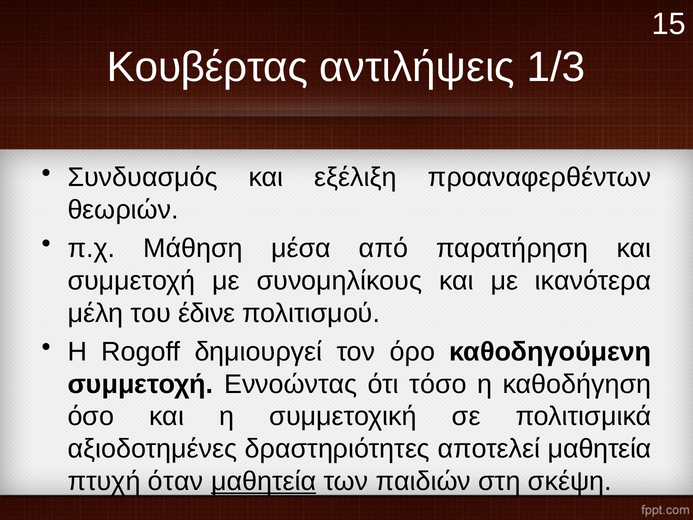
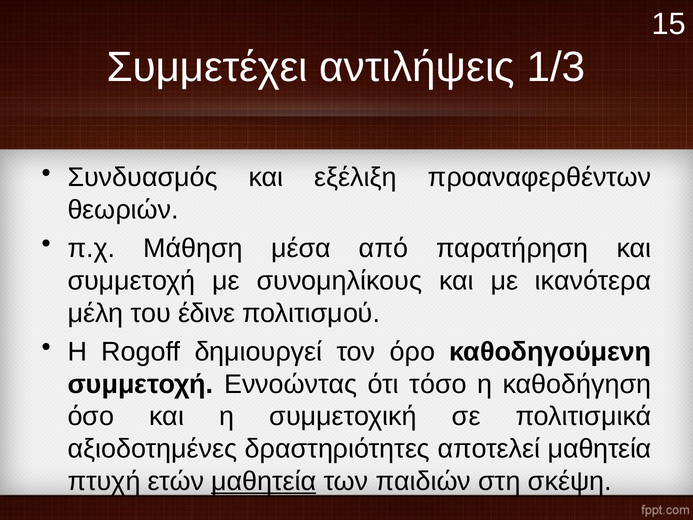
Κουβέρτας: Κουβέρτας -> Συμμετέχει (207, 67)
όταν: όταν -> ετών (176, 481)
